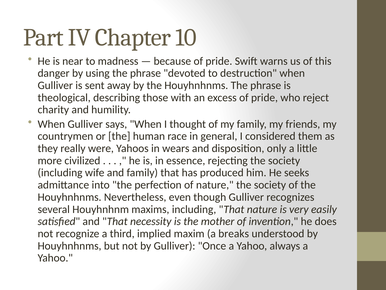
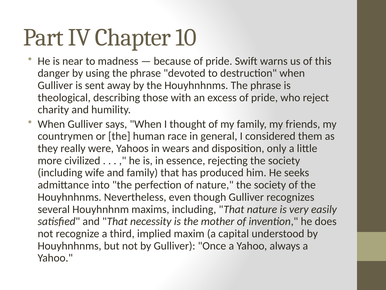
breaks: breaks -> capital (234, 233)
